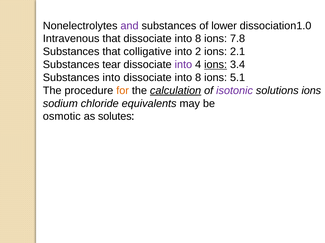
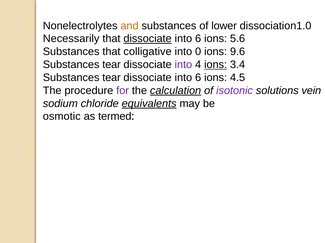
and colour: purple -> orange (130, 26)
Intravenous: Intravenous -> Necessarily (71, 39)
dissociate underline: none -> present (148, 39)
8: 8 -> 6 (198, 39)
7.8: 7.8 -> 5.6 (238, 39)
2: 2 -> 0 (198, 52)
2.1: 2.1 -> 9.6 (238, 52)
into: into -> tear (112, 78)
8: 8 -> 6 (198, 78)
5.1: 5.1 -> 4.5 (238, 78)
for colour: orange -> purple (123, 91)
solutions ions: ions -> vein (311, 91)
equivalents underline: none -> present (149, 104)
solutes: solutes -> termed (115, 117)
